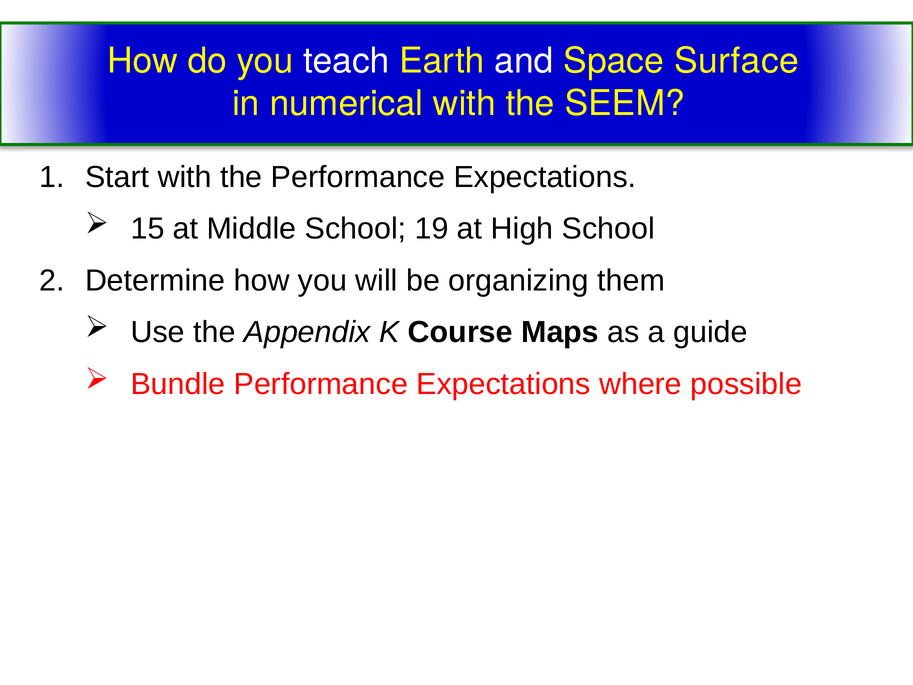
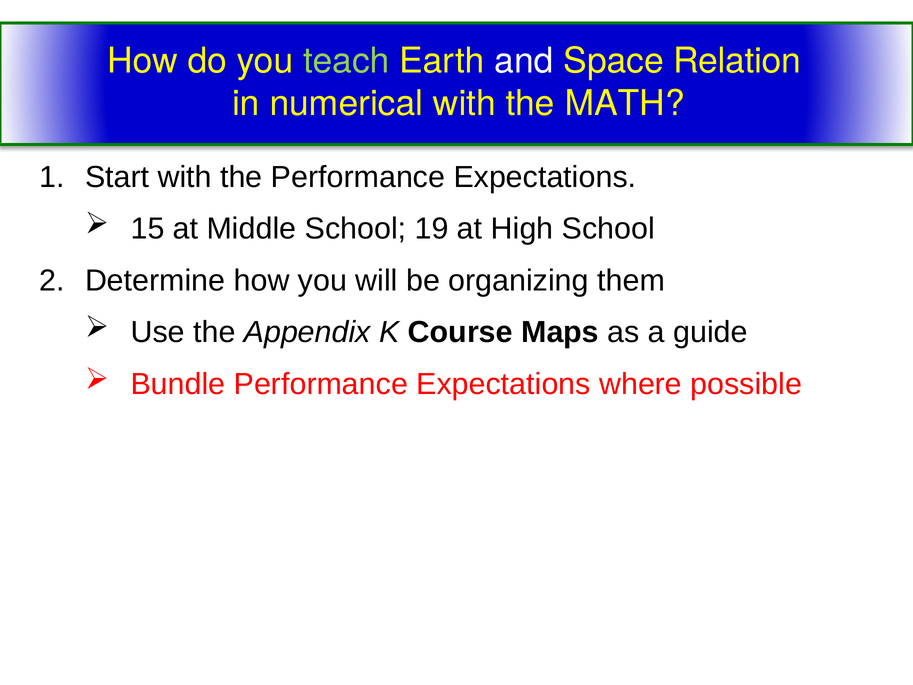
teach colour: white -> light green (346, 61)
Surface: Surface -> Relation (737, 61)
SEEM: SEEM -> MATH (625, 104)
